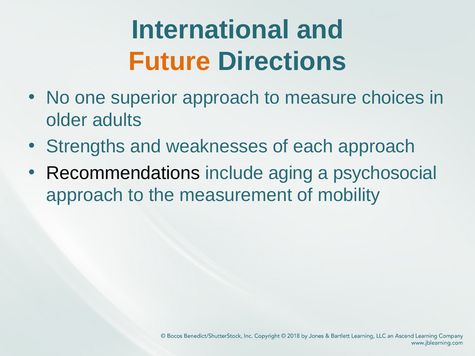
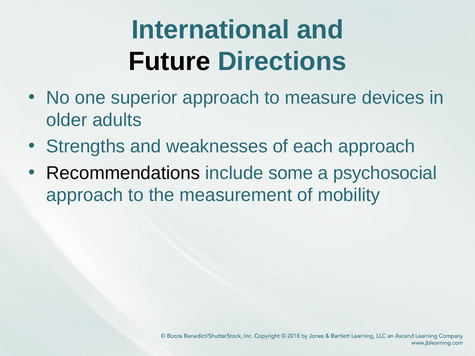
Future colour: orange -> black (169, 62)
choices: choices -> devices (393, 98)
aging: aging -> some (291, 173)
